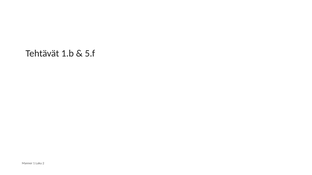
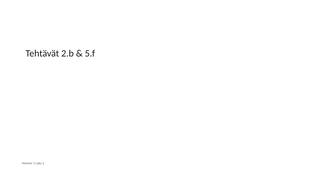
1.b: 1.b -> 2.b (68, 54)
